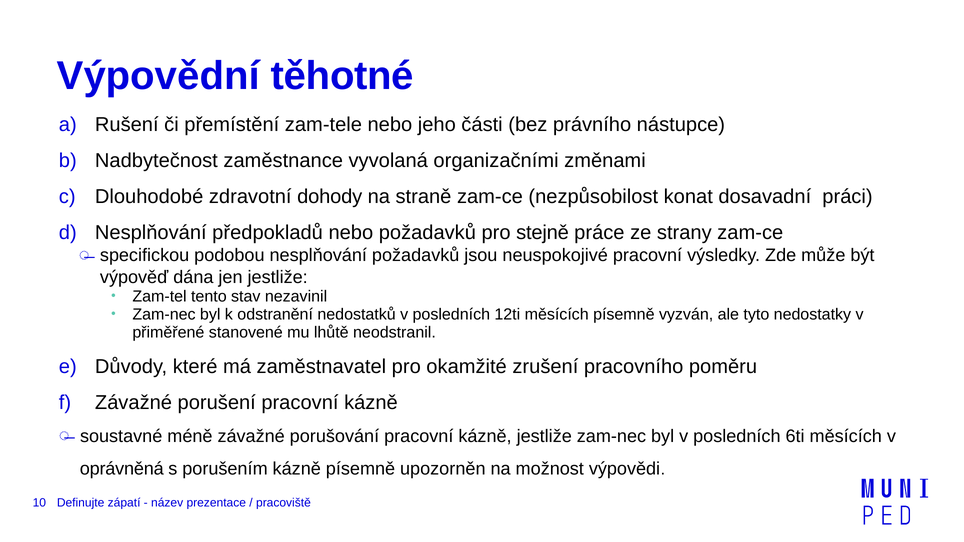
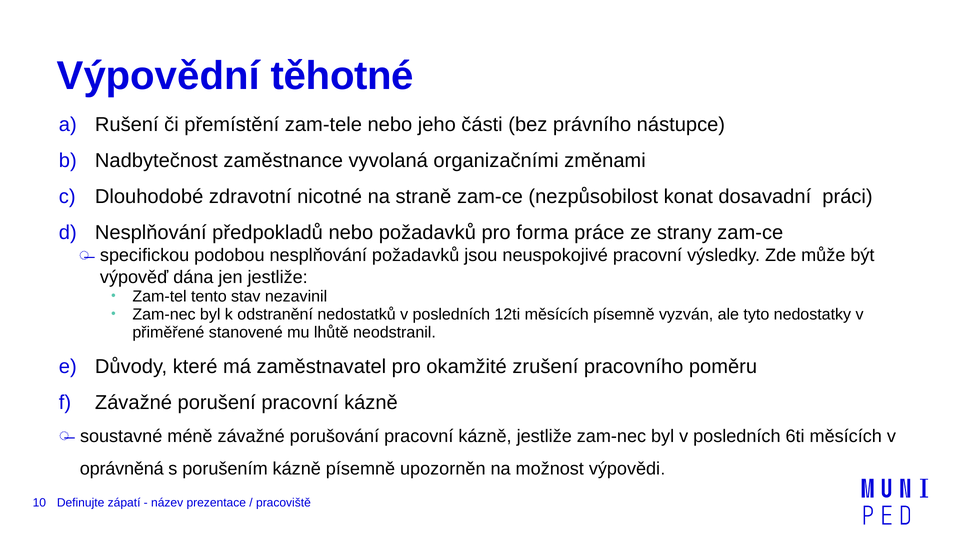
dohody: dohody -> nicotné (330, 197)
stejně: stejně -> forma (542, 233)
